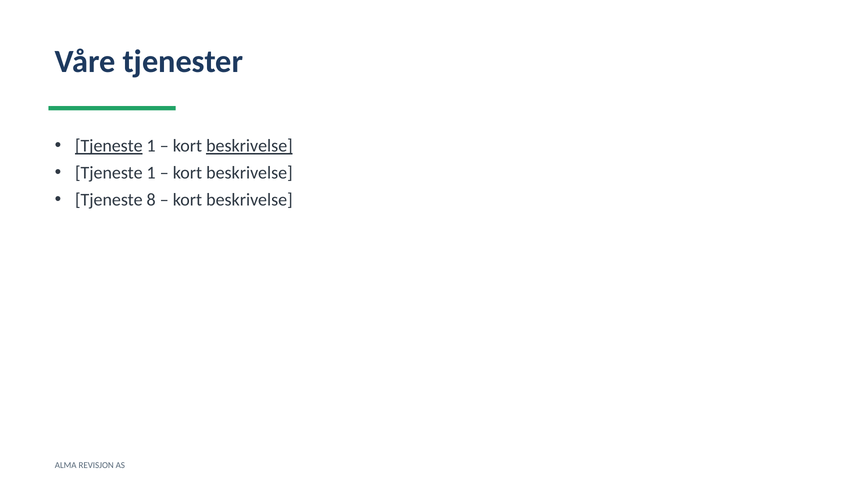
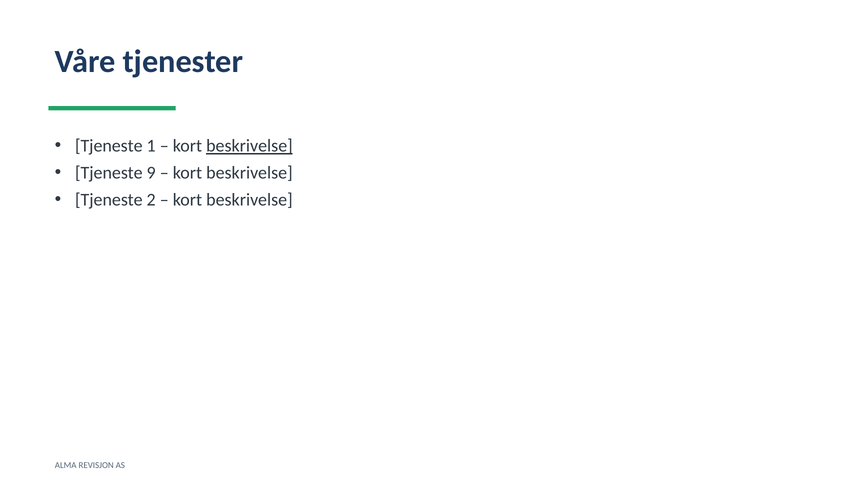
Tjeneste underline: present -> none (109, 146)
1: 1 -> 9 (151, 173)
8: 8 -> 2 (151, 200)
